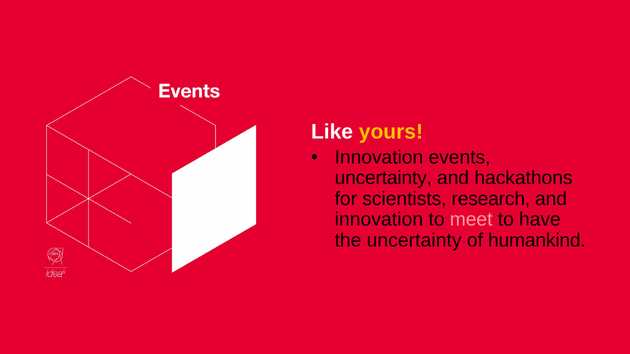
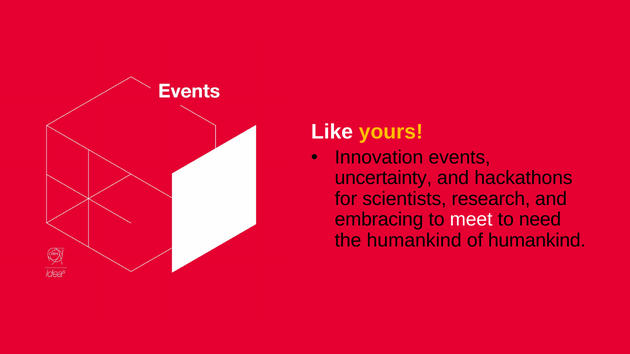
innovation: innovation -> embracing (379, 220)
meet colour: pink -> white (471, 220)
have: have -> need (540, 220)
the uncertainty: uncertainty -> humankind (414, 241)
